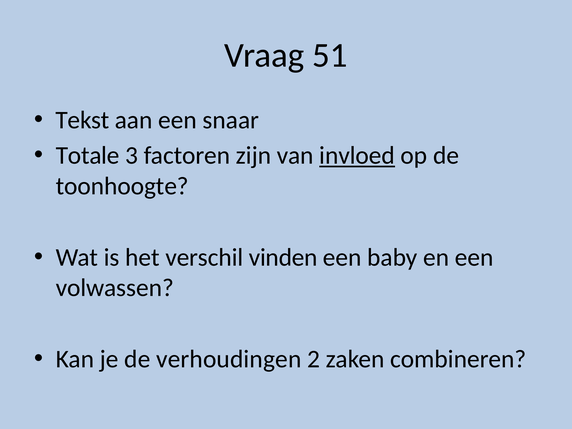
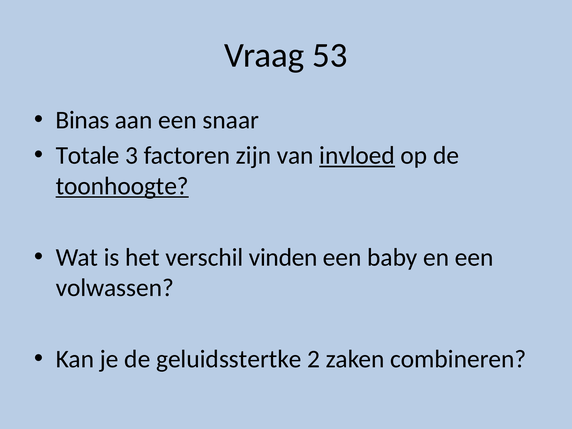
51: 51 -> 53 (330, 55)
Tekst: Tekst -> Binas (83, 120)
toonhoogte underline: none -> present (122, 186)
verhoudingen: verhoudingen -> geluidsstertke (229, 359)
